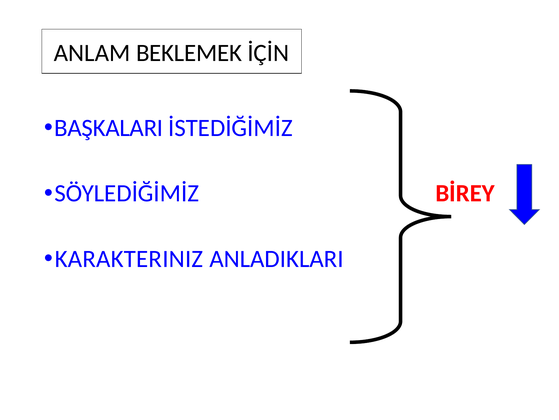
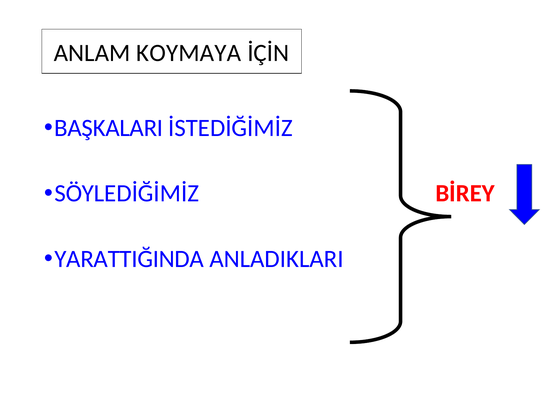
BEKLEMEK: BEKLEMEK -> KOYMAYA (189, 53)
KARAKTERINIZ: KARAKTERINIZ -> YARATTIĞINDA (129, 258)
